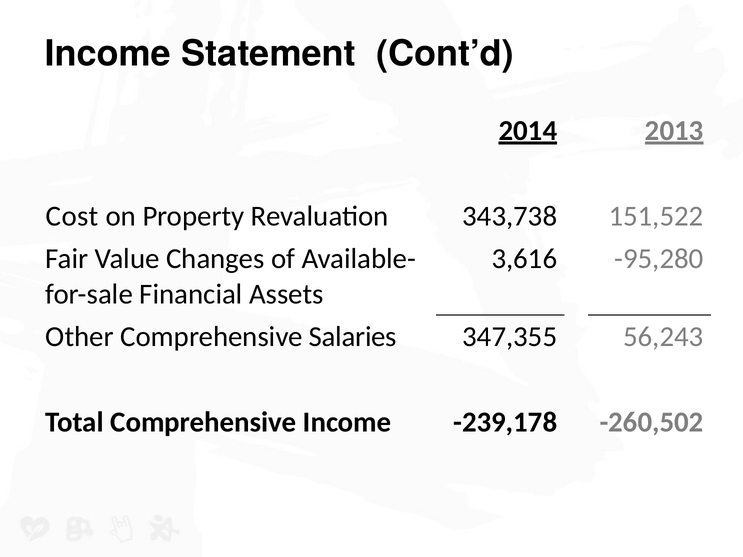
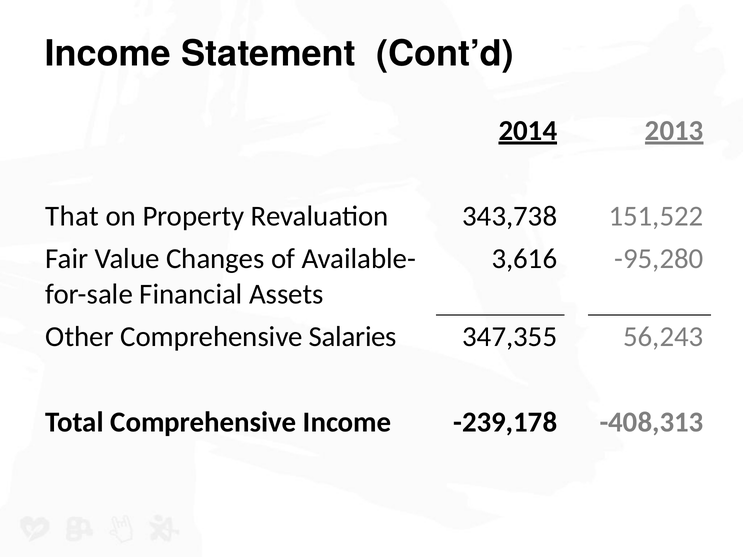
Cost: Cost -> That (72, 216)
-260,502: -260,502 -> -408,313 (651, 423)
